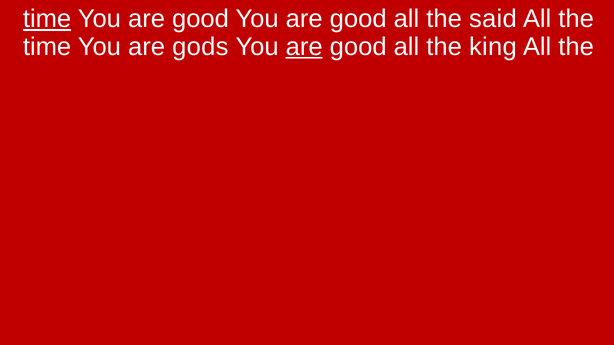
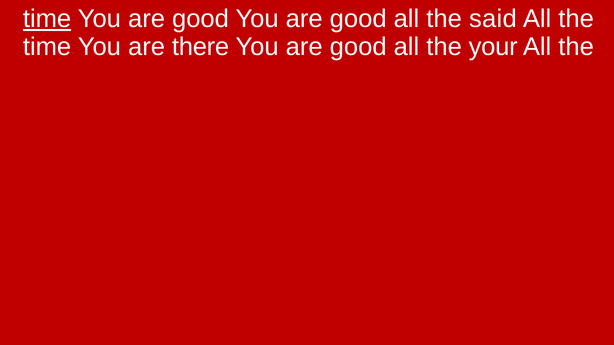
gods: gods -> there (201, 47)
are underline: present -> none (304, 47)
king: king -> your (493, 47)
